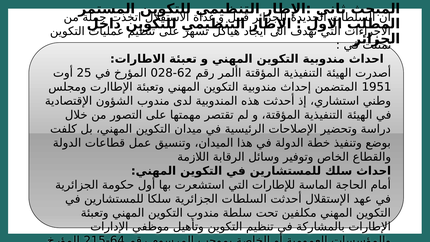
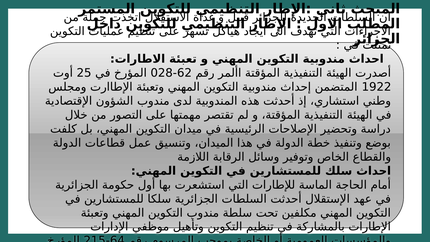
1951: 1951 -> 1922 (377, 87)
